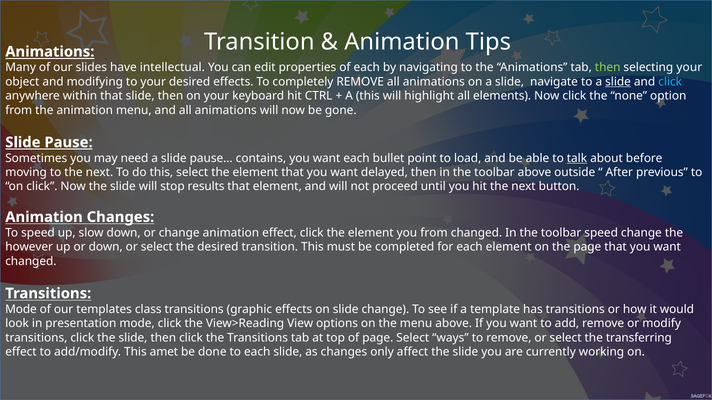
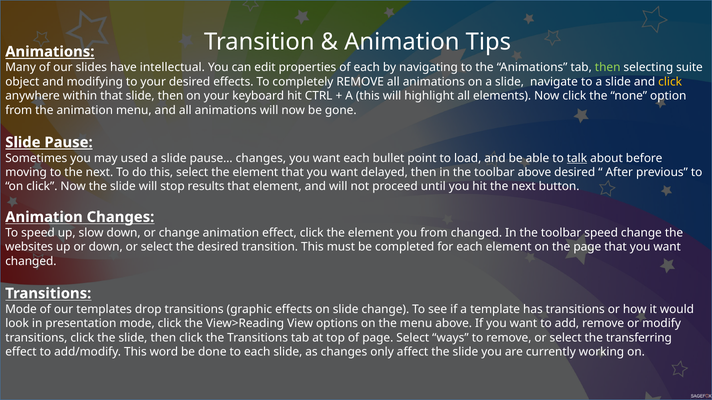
selecting your: your -> suite (689, 68)
slide underline: present -> none (618, 82)
click colour: light blue -> yellow (670, 82)
need: need -> used (134, 158)
pause… contains: contains -> changes (261, 158)
above outside: outside -> desired (575, 173)
however: however -> websites (29, 247)
class: class -> drop (148, 310)
amet: amet -> word (164, 352)
